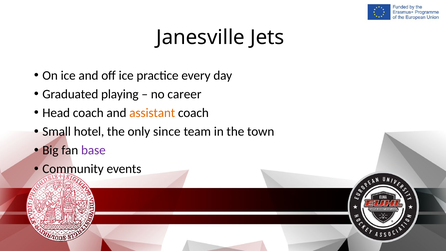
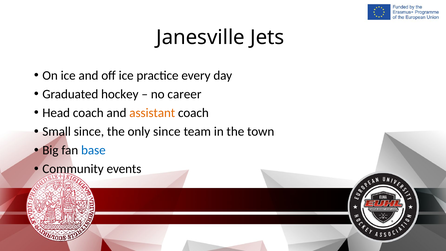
playing: playing -> hockey (120, 94)
Small hotel: hotel -> since (89, 132)
base colour: purple -> blue (93, 150)
